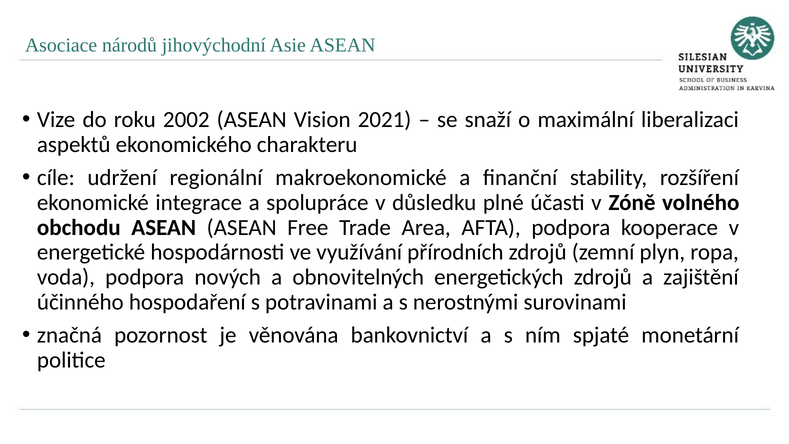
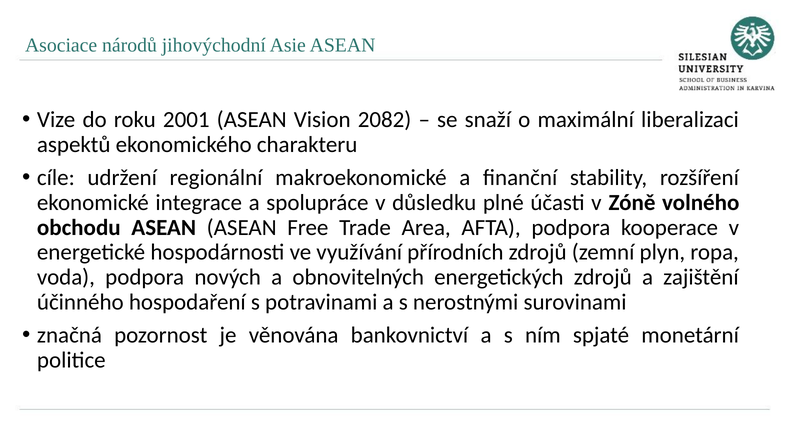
2002: 2002 -> 2001 (186, 120)
2021: 2021 -> 2082 (385, 120)
